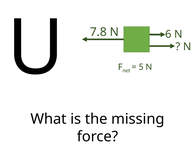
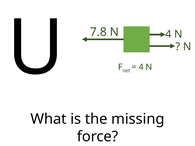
6: 6 -> 4 (168, 34)
5: 5 -> 4 (141, 67)
